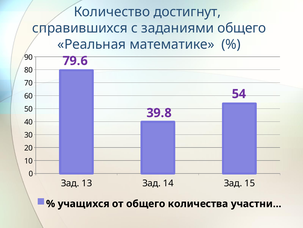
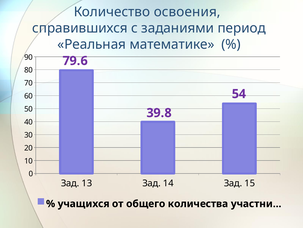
достигнут: достигнут -> освоения (187, 12)
заданиями общего: общего -> период (242, 28)
